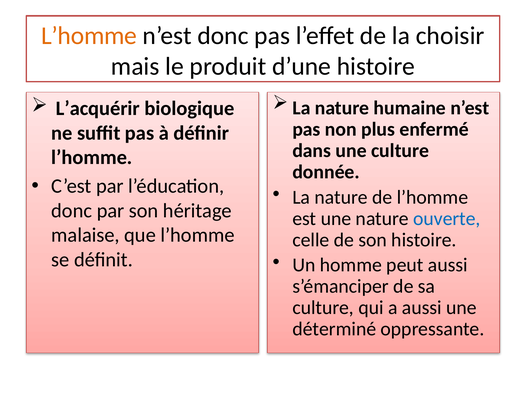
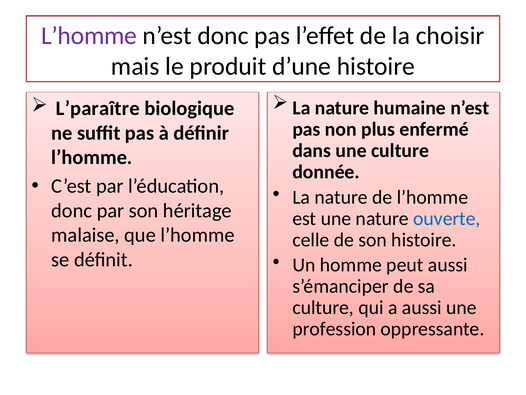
L’homme colour: orange -> purple (89, 36)
L’acquérir: L’acquérir -> L’paraître (98, 108)
déterminé: déterminé -> profession (334, 329)
